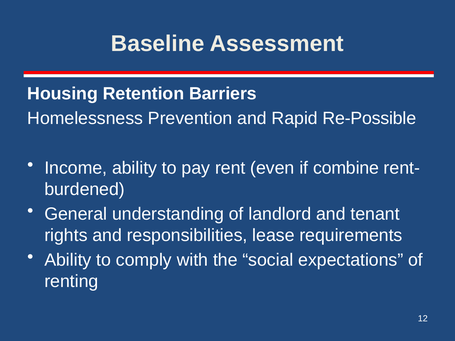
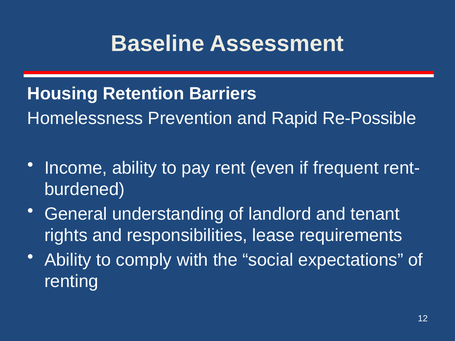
combine: combine -> frequent (346, 168)
